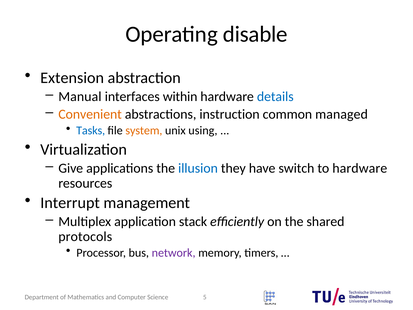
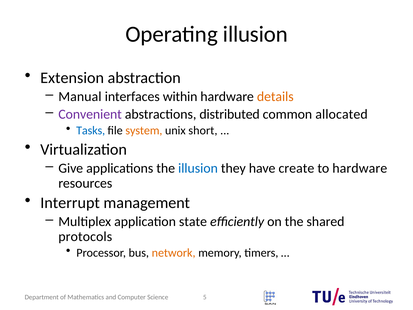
Operating disable: disable -> illusion (255, 34)
details colour: blue -> orange (275, 97)
Convenient colour: orange -> purple (90, 114)
instruction: instruction -> distributed (230, 114)
managed: managed -> allocated (342, 114)
using: using -> short (203, 131)
switch: switch -> create (296, 168)
stack: stack -> state (193, 221)
network colour: purple -> orange (174, 253)
